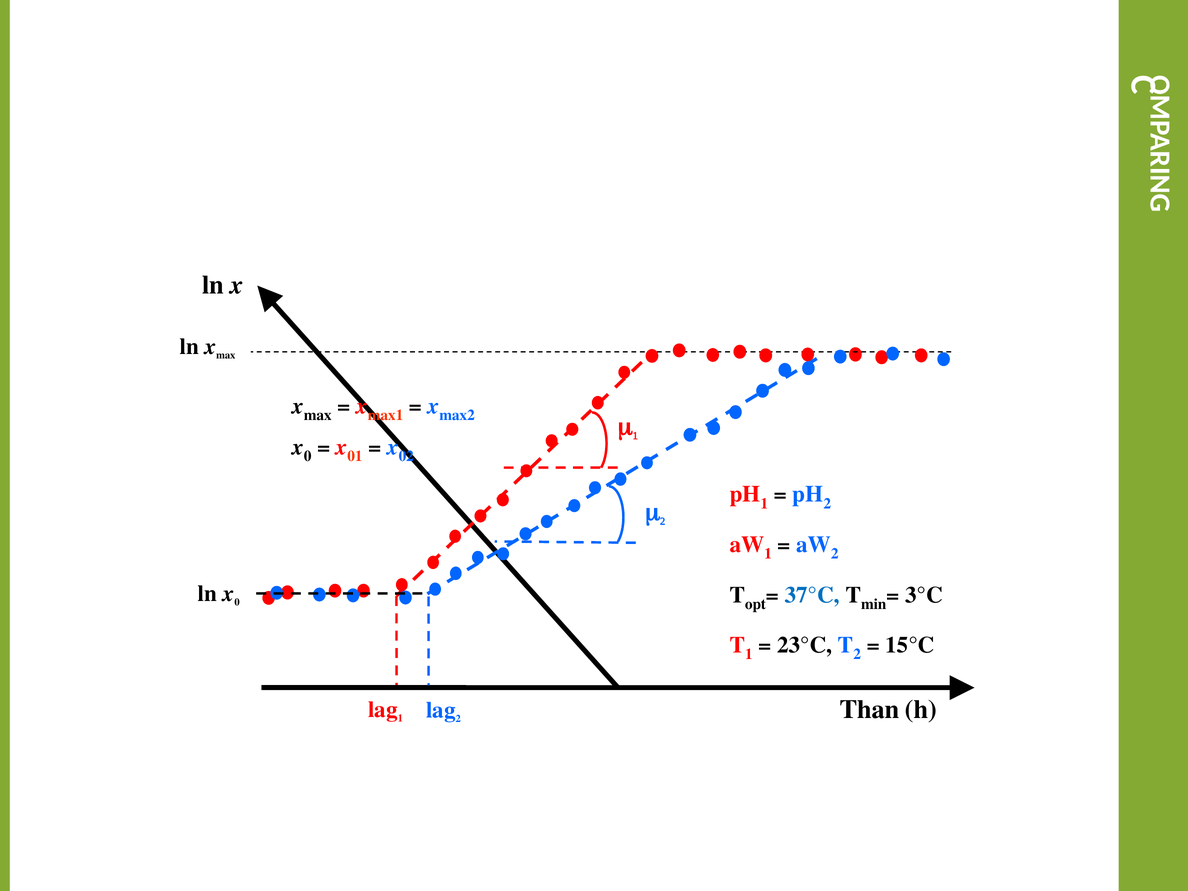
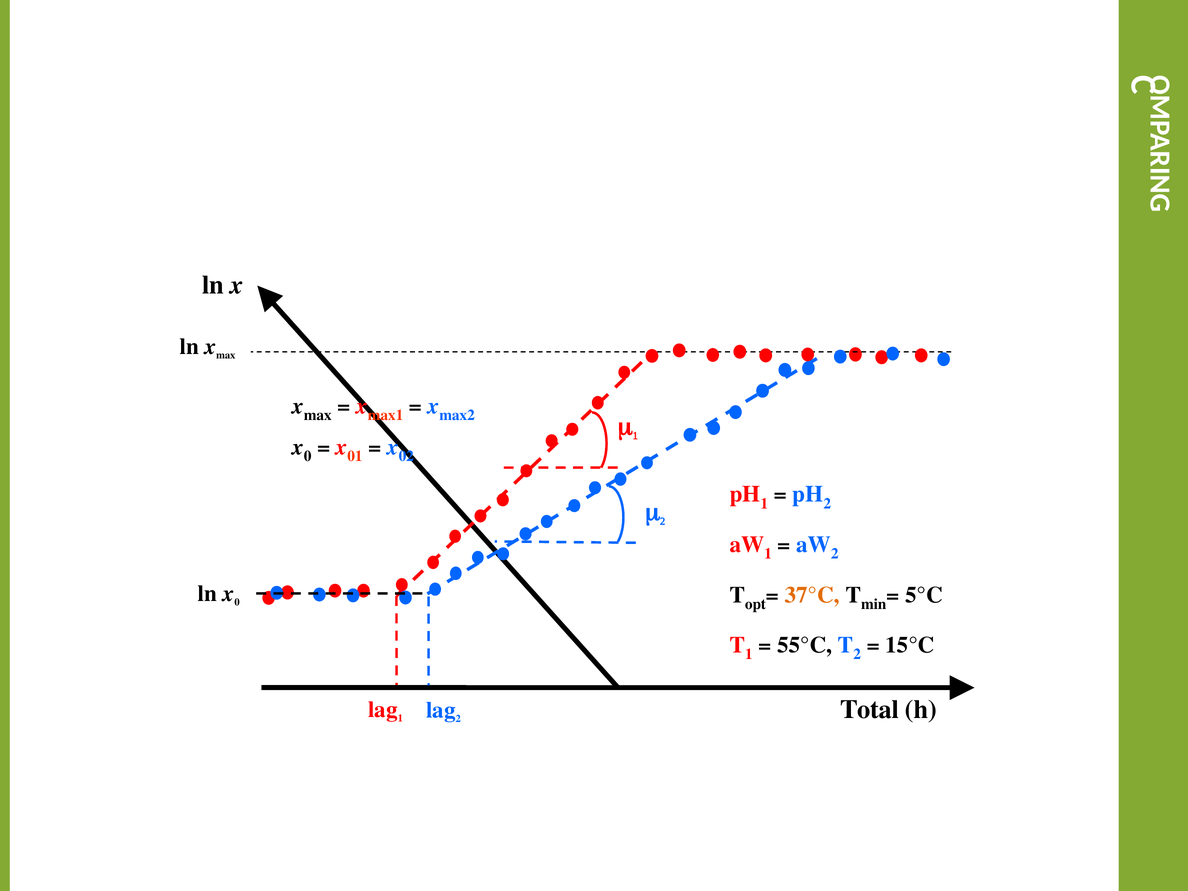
37°C colour: blue -> orange (812, 595)
3°C: 3°C -> 5°C (924, 595)
23°C: 23°C -> 55°C (805, 645)
Than: Than -> Total (870, 710)
